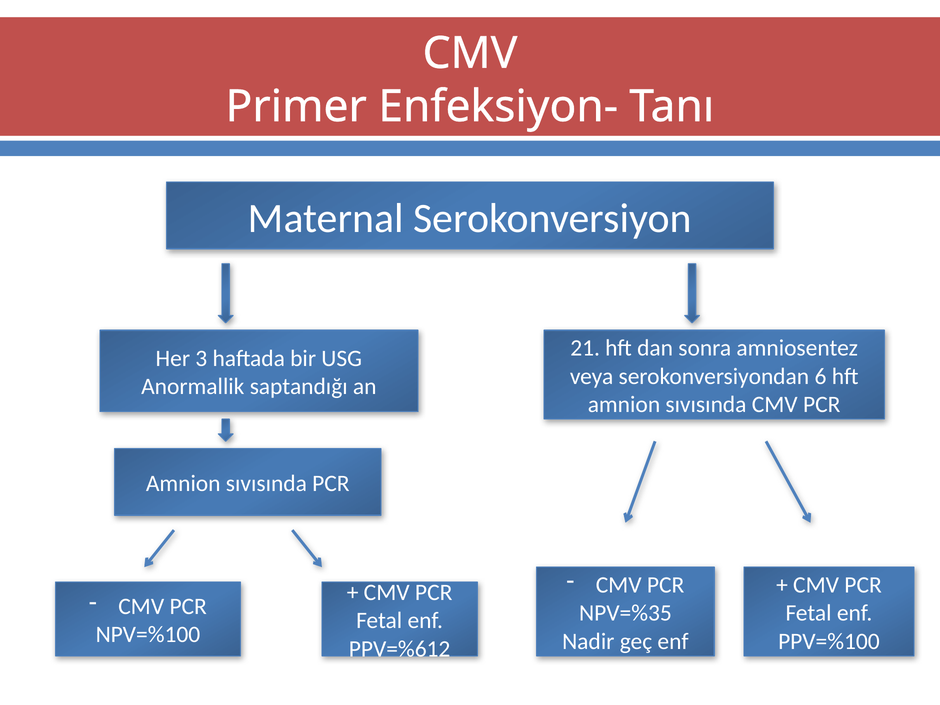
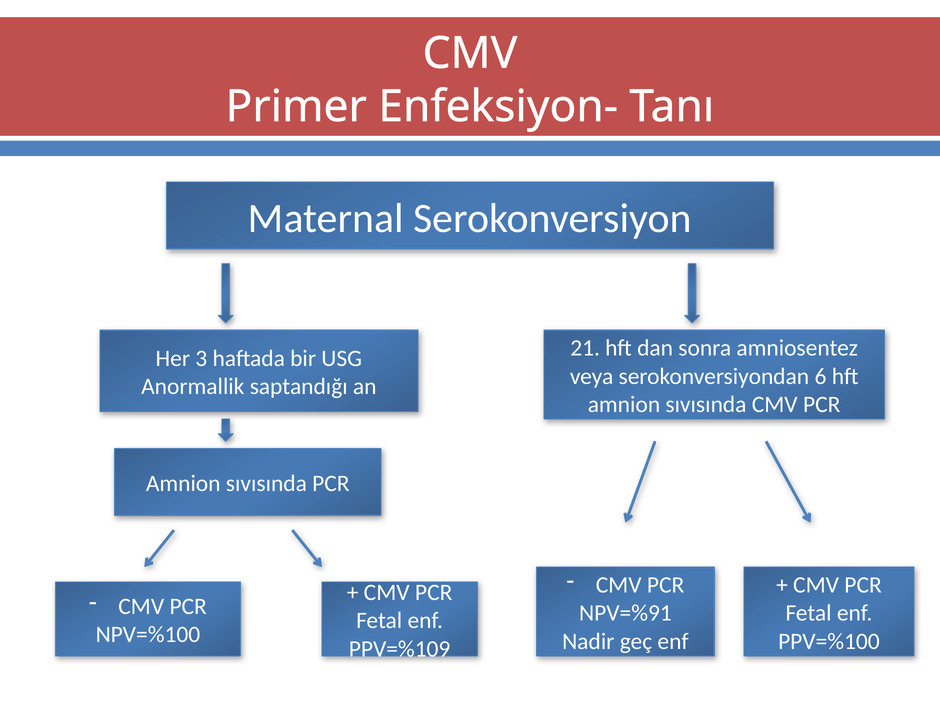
NPV=%35: NPV=%35 -> NPV=%91 (625, 613)
PPV=%612: PPV=%612 -> PPV=%109 (400, 649)
